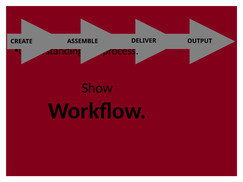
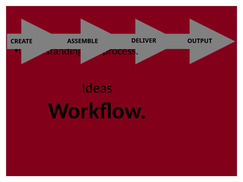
Show: Show -> Ideas (97, 88)
